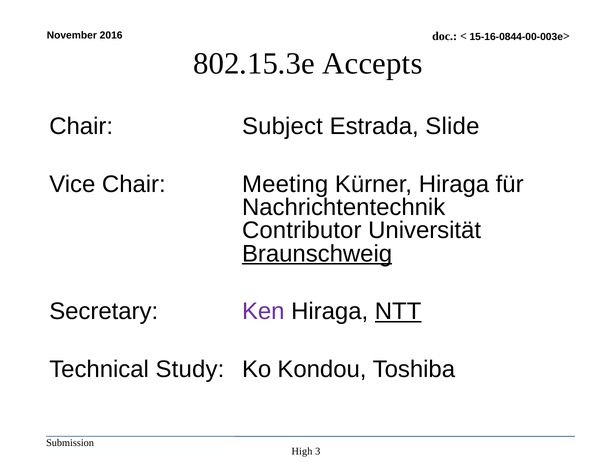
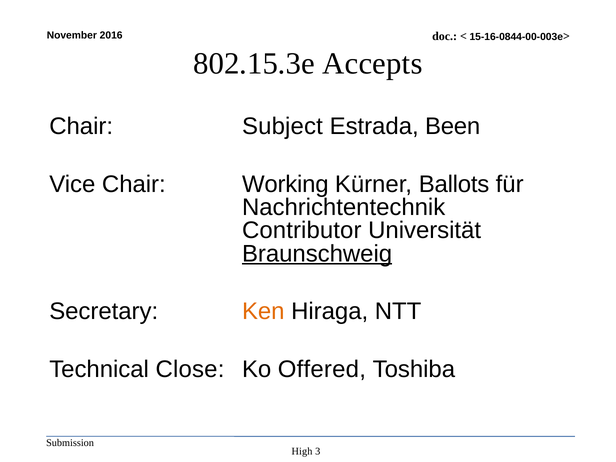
Slide: Slide -> Been (453, 127)
Meeting: Meeting -> Working (285, 185)
Kürner Hiraga: Hiraga -> Ballots (454, 185)
Ken colour: purple -> orange (263, 312)
NTT underline: present -> none (398, 312)
Study: Study -> Close (190, 370)
Kondou: Kondou -> Offered (322, 370)
